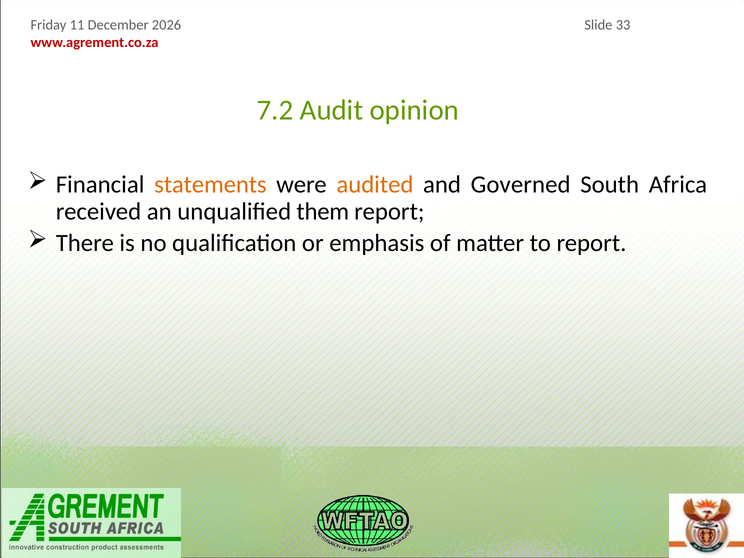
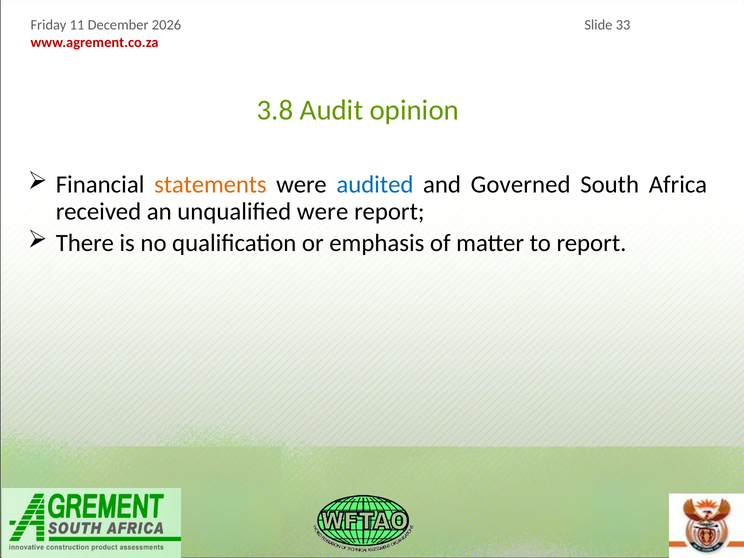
7.2: 7.2 -> 3.8 (275, 110)
audited colour: orange -> blue (375, 185)
unqualified them: them -> were (323, 211)
